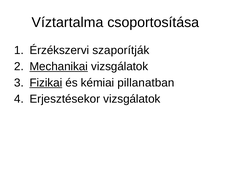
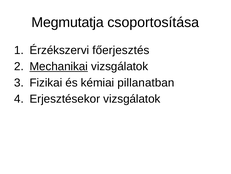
Víztartalma: Víztartalma -> Megmutatja (68, 22)
szaporítják: szaporítják -> főerjesztés (121, 50)
Fizikai underline: present -> none (46, 82)
